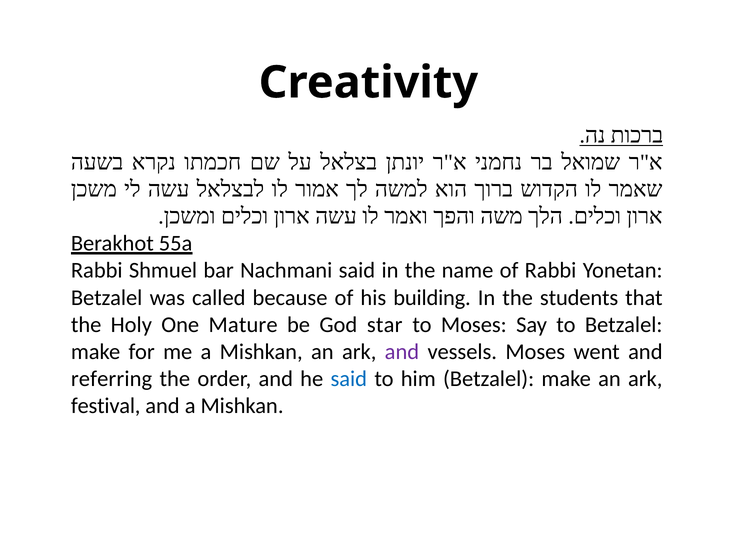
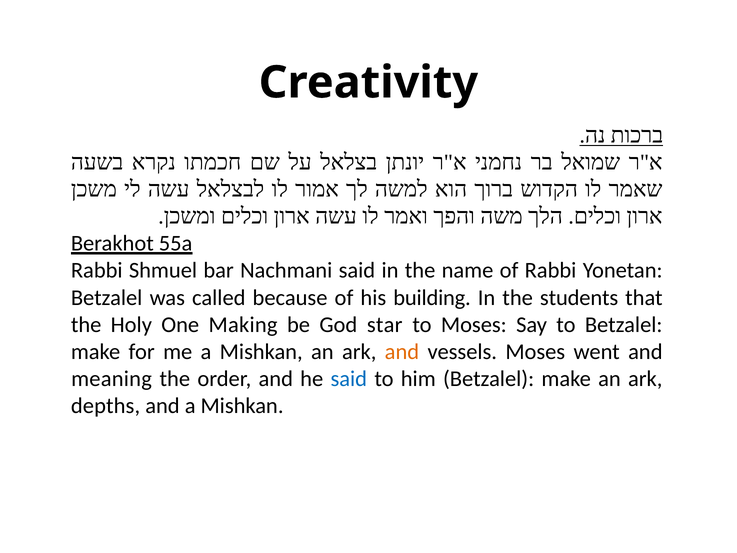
Mature: Mature -> Making (243, 324)
and colour: purple -> orange (402, 351)
referring: referring -> meaning (112, 378)
festival: festival -> depths (106, 405)
